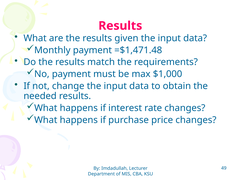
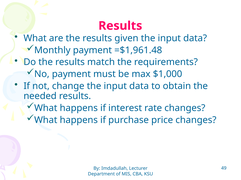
=$1,471.48: =$1,471.48 -> =$1,961.48 (138, 50)
